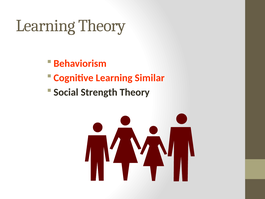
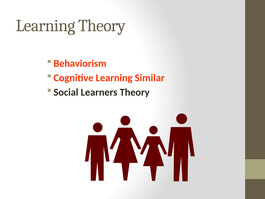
Strength: Strength -> Learners (99, 92)
